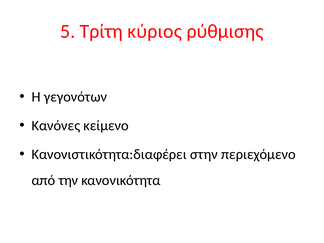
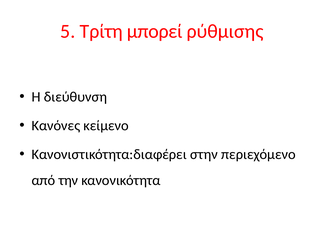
κύριος: κύριος -> μπορεί (155, 31)
γεγονότων: γεγονότων -> διεύθυνση (75, 97)
